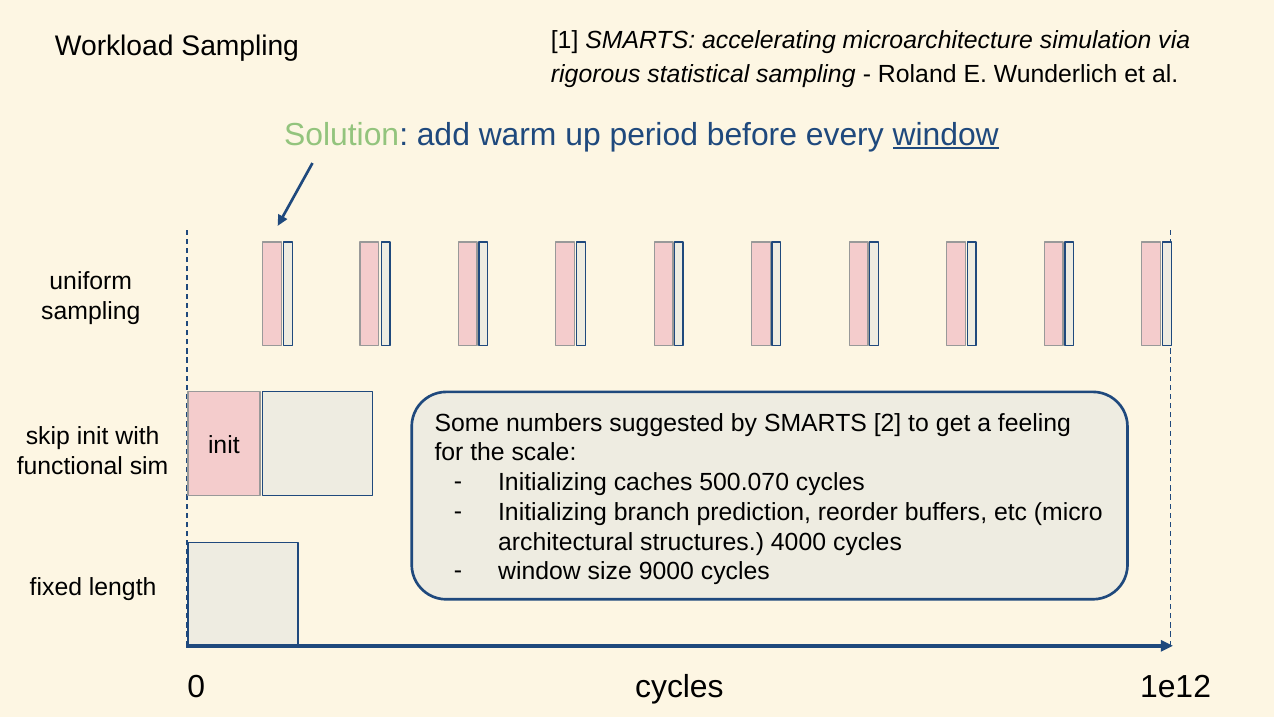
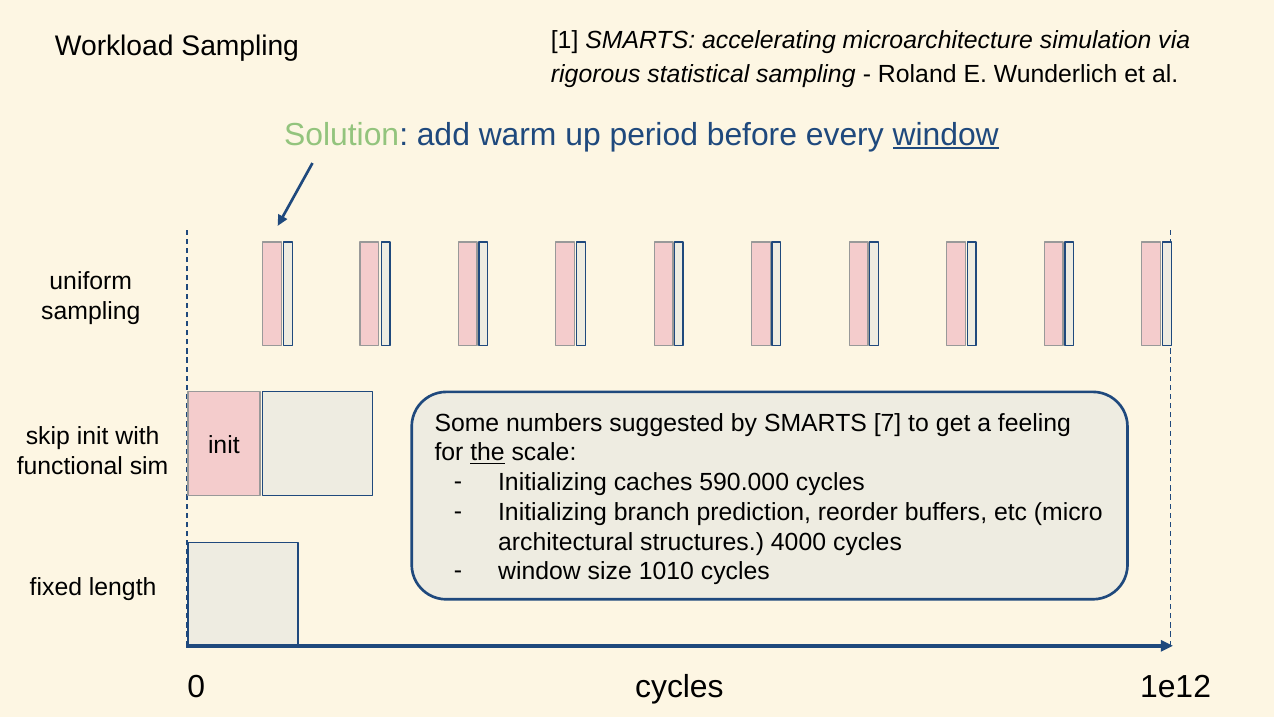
2: 2 -> 7 (888, 423)
the underline: none -> present (487, 452)
500.070: 500.070 -> 590.000 (744, 482)
9000: 9000 -> 1010 (666, 571)
